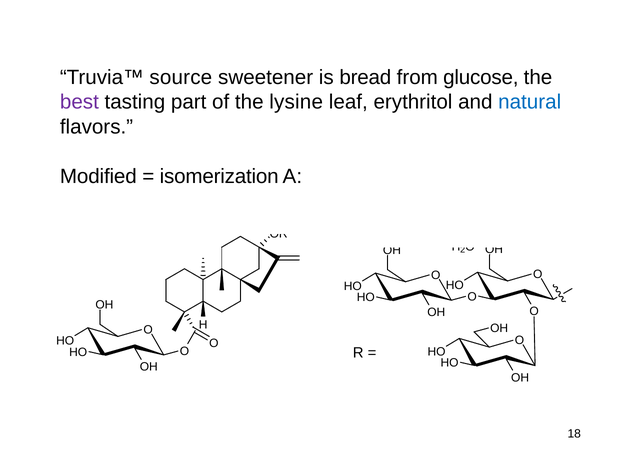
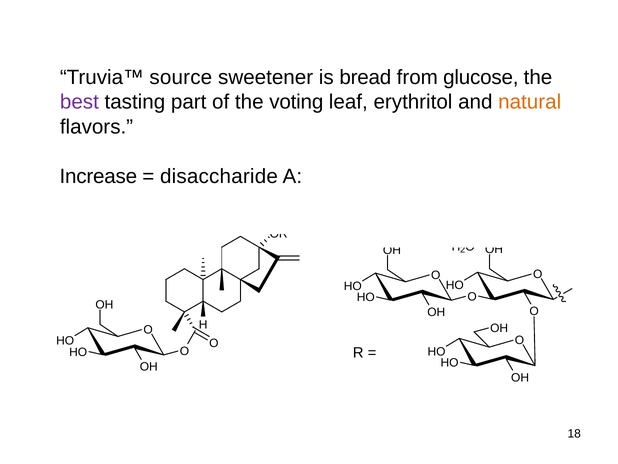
lysine: lysine -> voting (296, 102)
natural colour: blue -> orange (530, 102)
Modified: Modified -> Increase (98, 176)
isomerization: isomerization -> disaccharide (219, 176)
